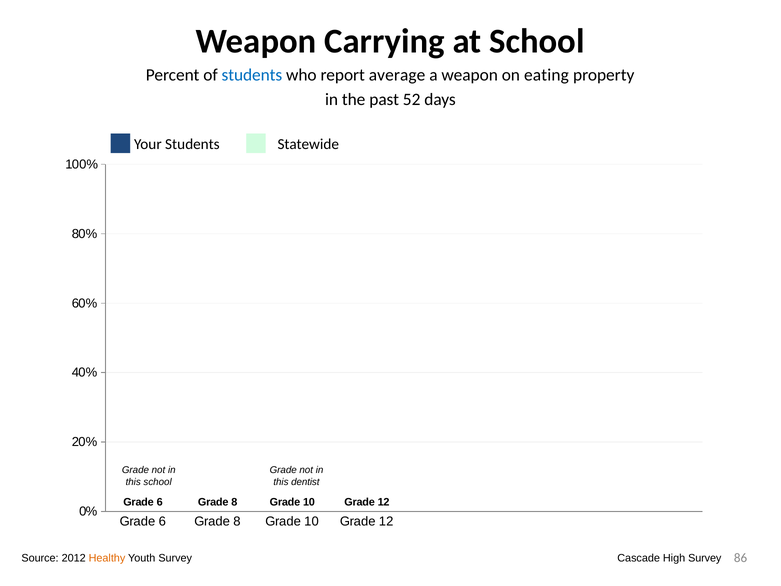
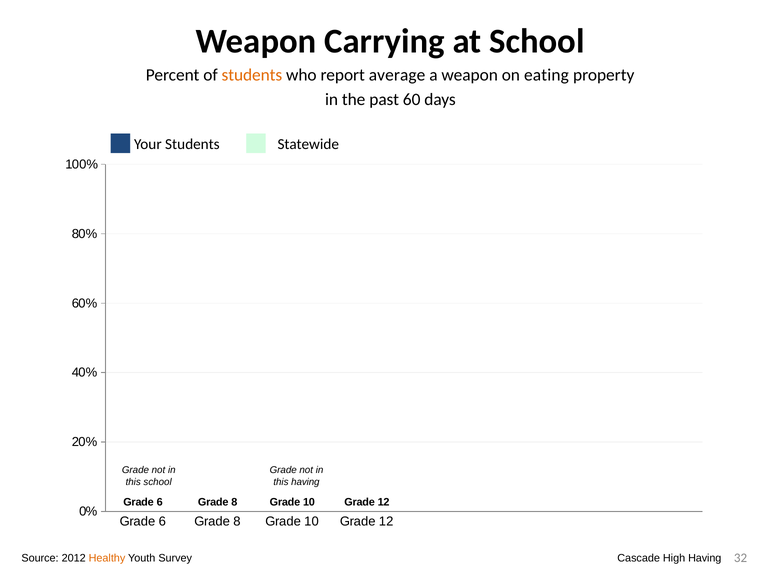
students colour: blue -> orange (252, 75)
52: 52 -> 60 (412, 100)
this dentist: dentist -> having (305, 482)
High Survey: Survey -> Having (705, 558)
86: 86 -> 32 (741, 558)
